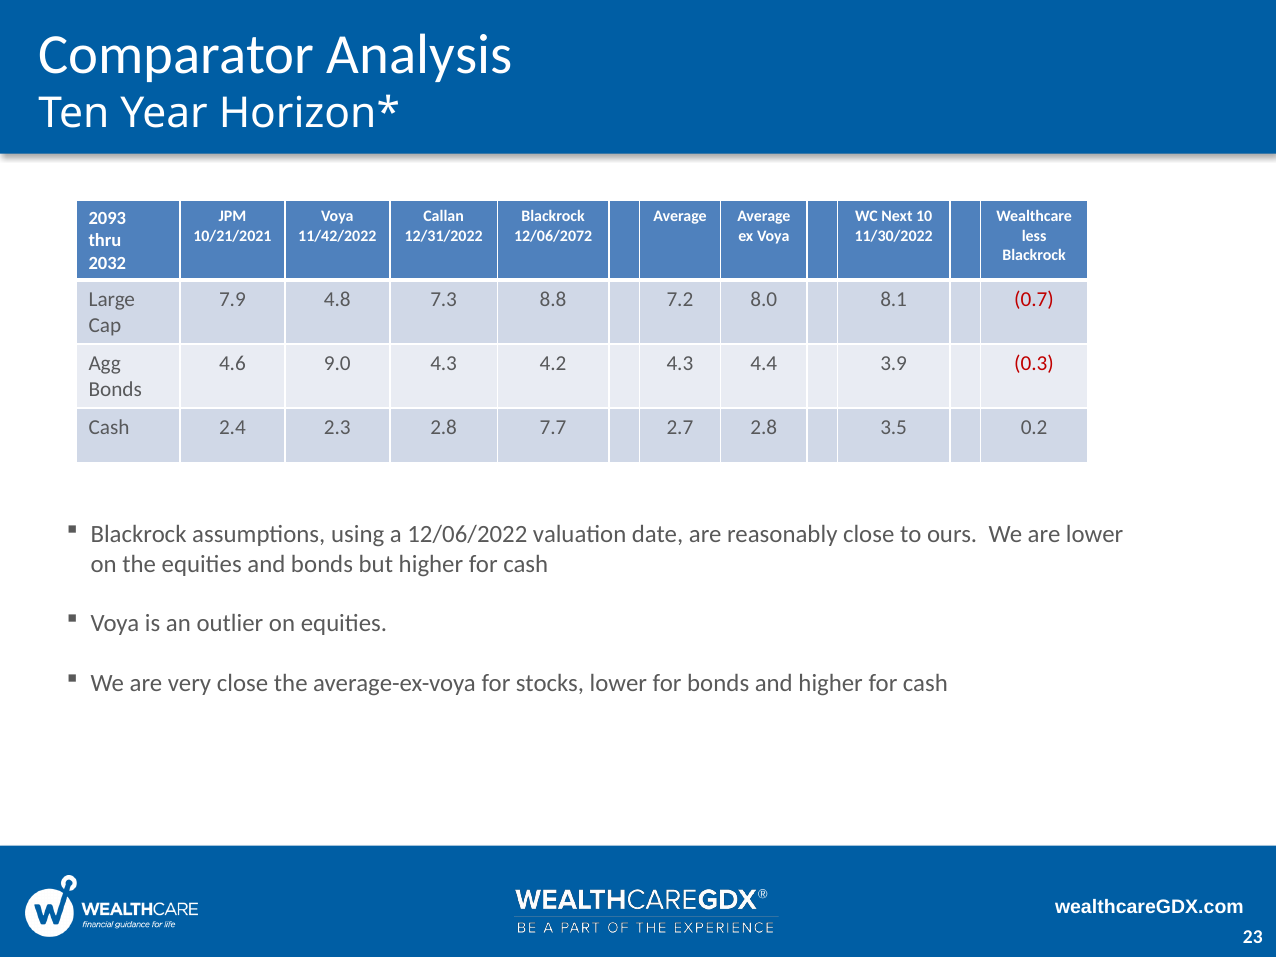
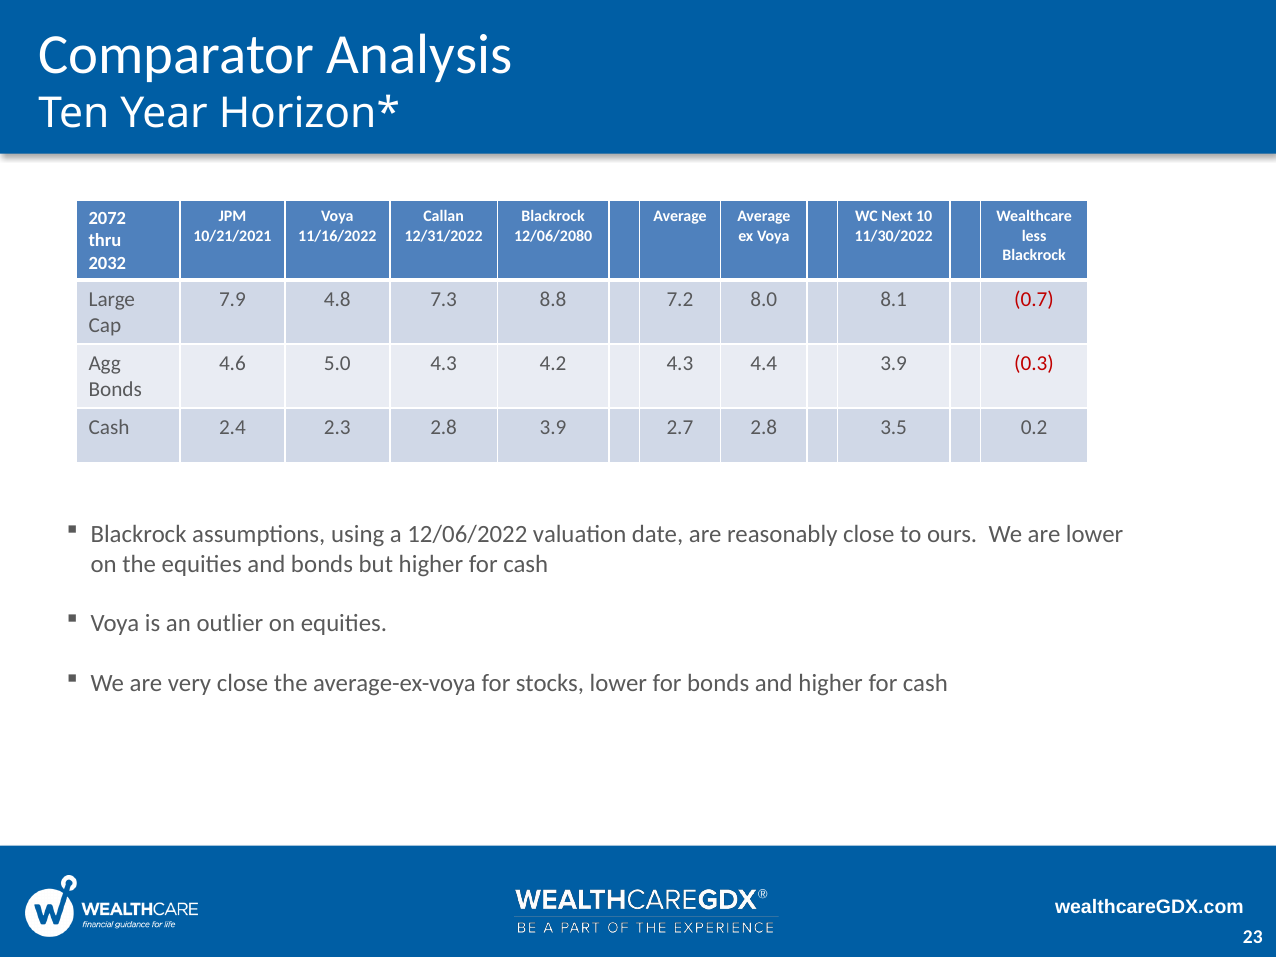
2093: 2093 -> 2072 (107, 218)
11/42/2022: 11/42/2022 -> 11/16/2022 (337, 236)
12/06/2072: 12/06/2072 -> 12/06/2080 (553, 236)
9.0: 9.0 -> 5.0 (337, 363)
2.8 7.7: 7.7 -> 3.9 (553, 427)
